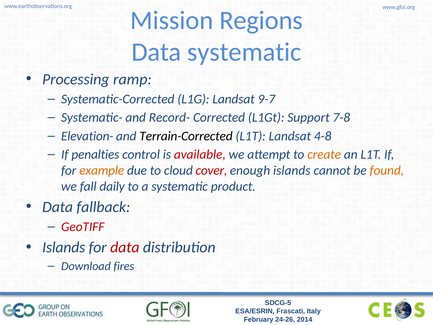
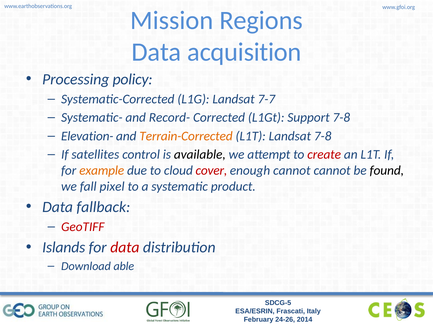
Data systematic: systematic -> acquisition (244, 52)
ramp: ramp -> policy (133, 79)
9-7: 9-7 -> 7-7 (266, 99)
Terrain-Corrected colour: black -> orange (186, 136)
Landsat 4-8: 4-8 -> 7-8 (323, 136)
penalties: penalties -> satellites (95, 154)
available colour: red -> black (200, 154)
create colour: orange -> red (324, 154)
enough islands: islands -> cannot (292, 170)
found colour: orange -> black (387, 170)
daily: daily -> pixel (112, 186)
fires: fires -> able (124, 266)
